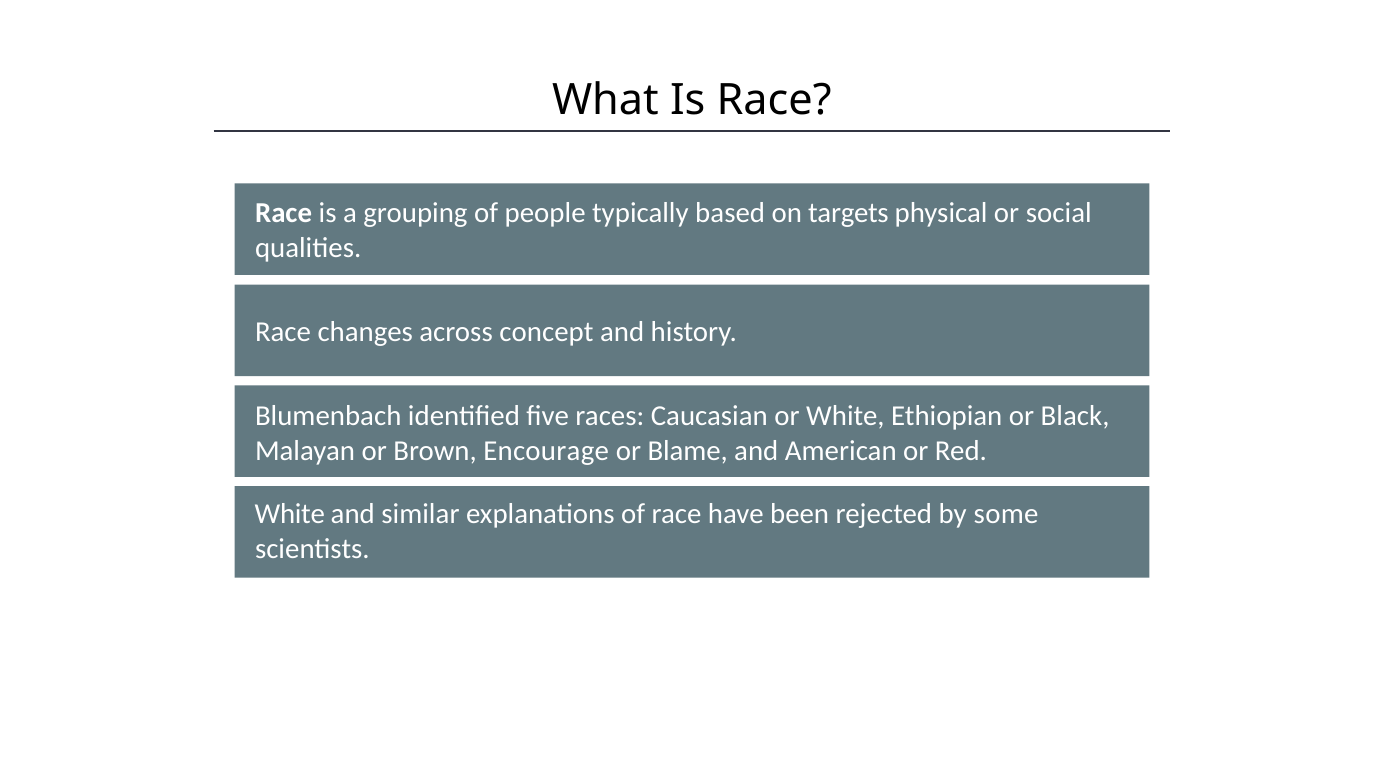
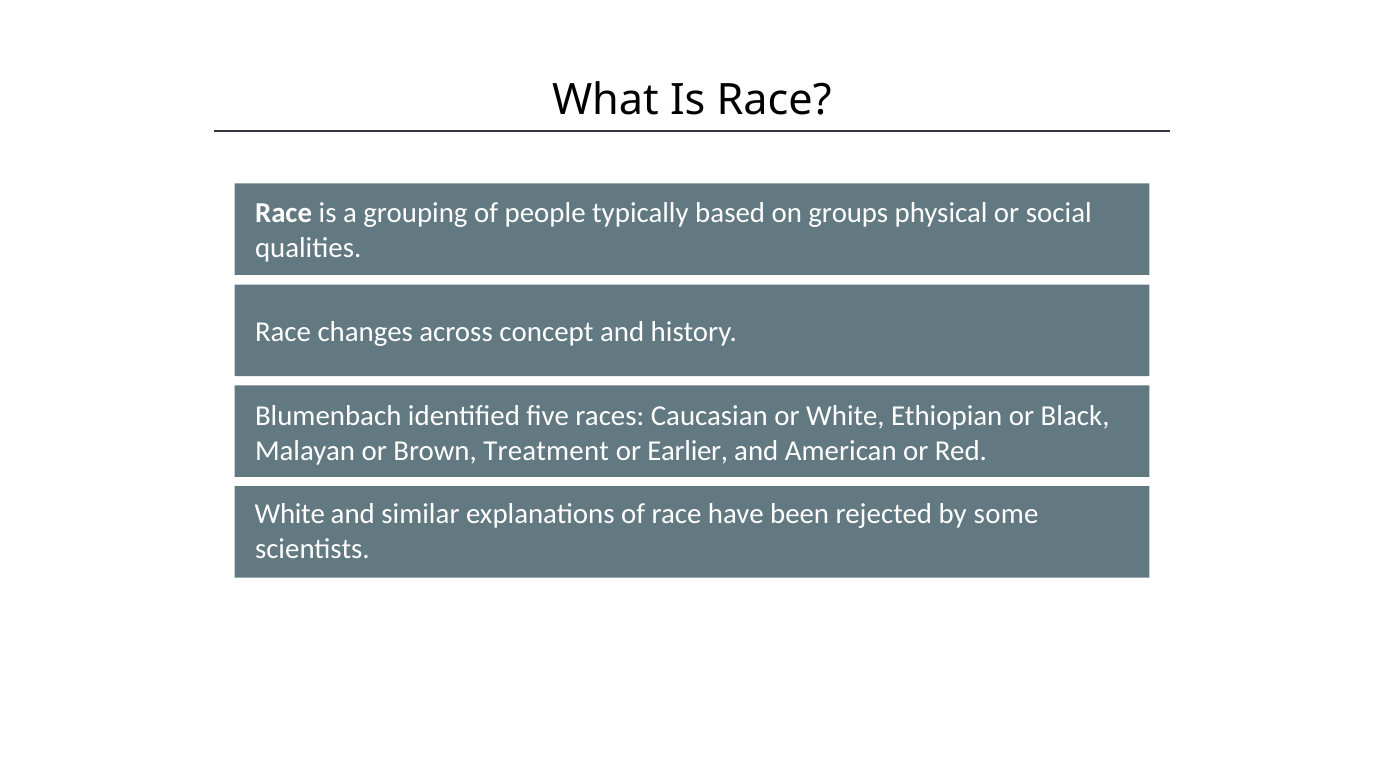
targets: targets -> groups (848, 214)
Encourage: Encourage -> Treatment (546, 451)
Blame: Blame -> Earlier (688, 451)
